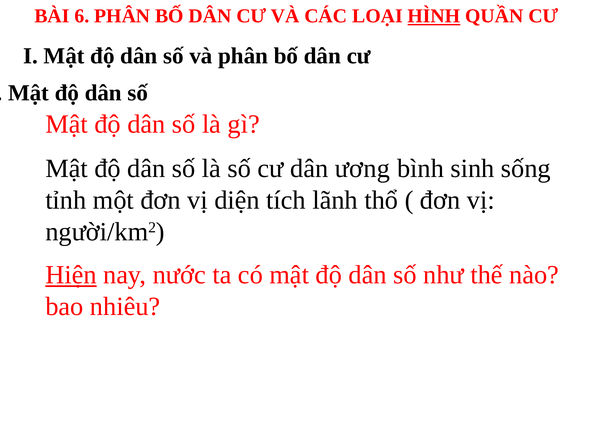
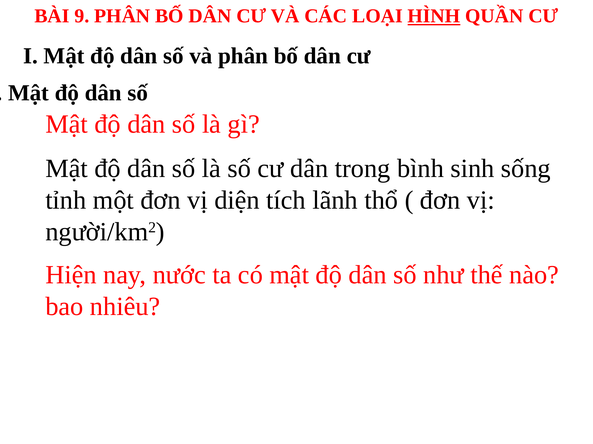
6: 6 -> 9 (82, 16)
ương: ương -> trong (363, 169)
Hiện underline: present -> none (71, 275)
